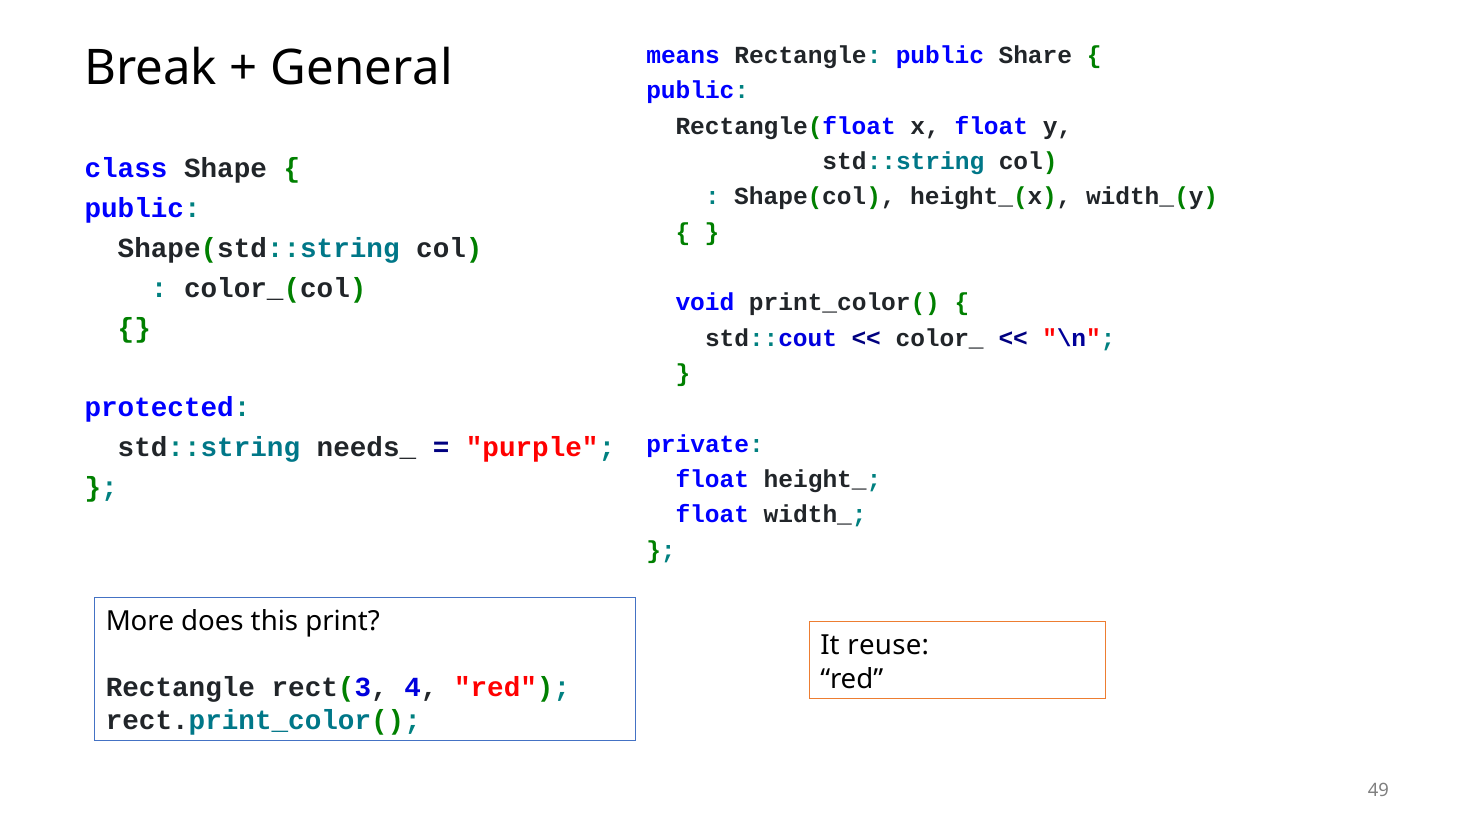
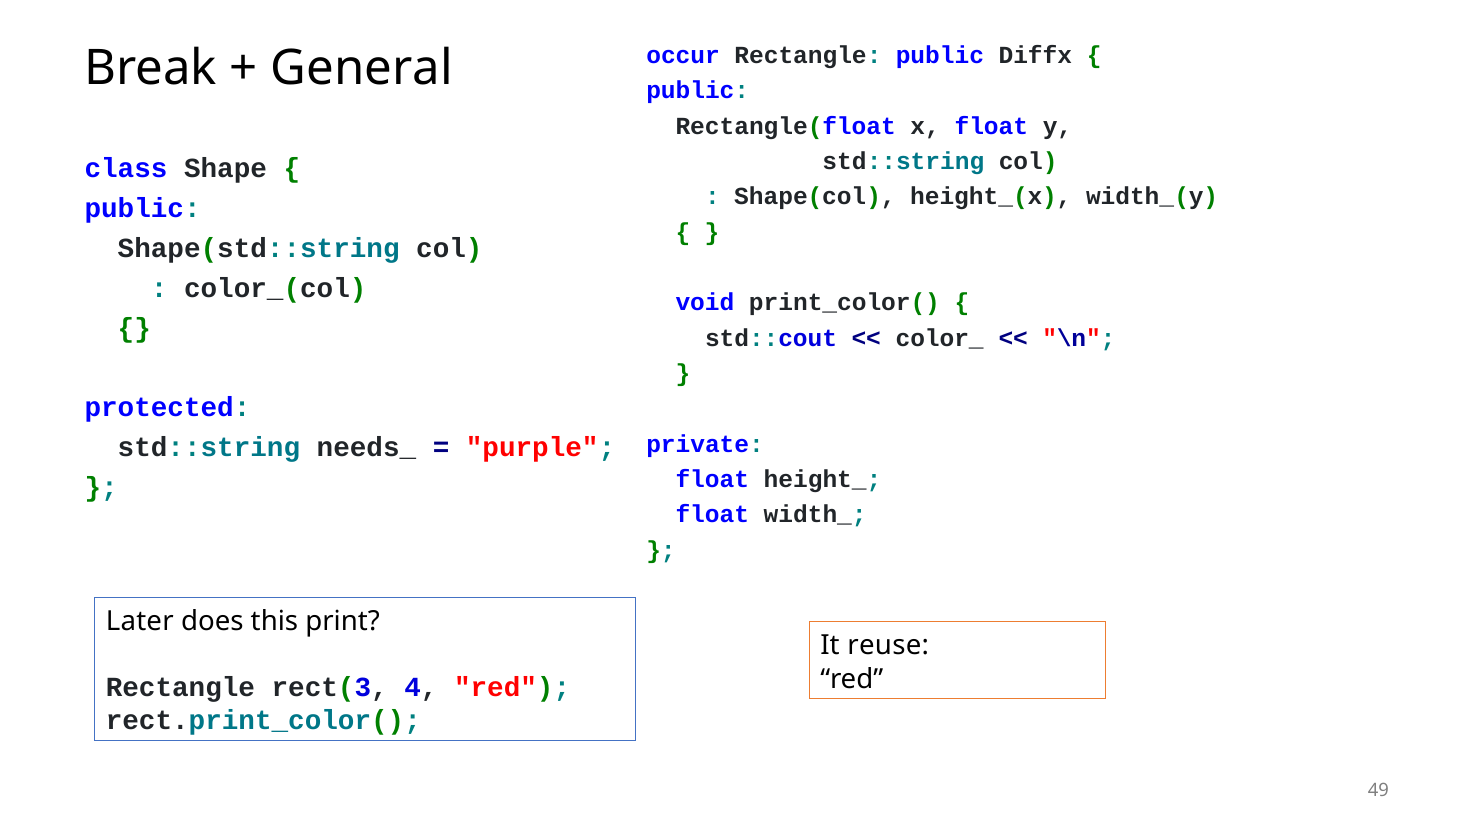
means: means -> occur (683, 55)
Share: Share -> Diffx (1035, 55)
More: More -> Later (140, 621)
